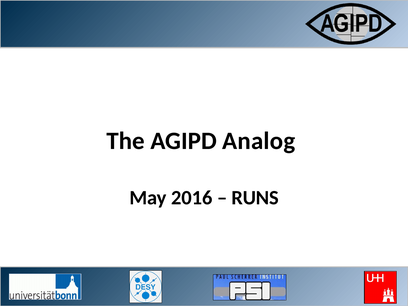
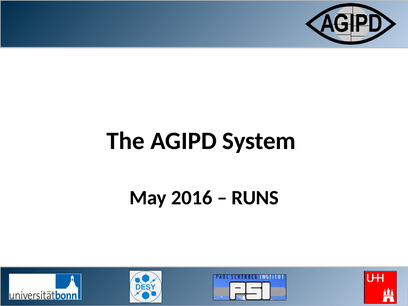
Analog: Analog -> System (259, 141)
